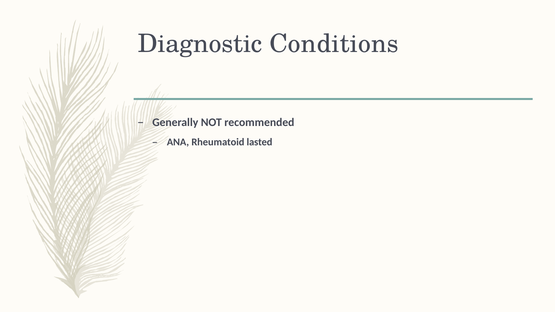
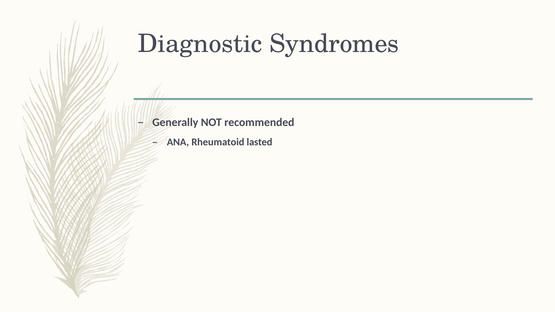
Conditions: Conditions -> Syndromes (334, 44)
